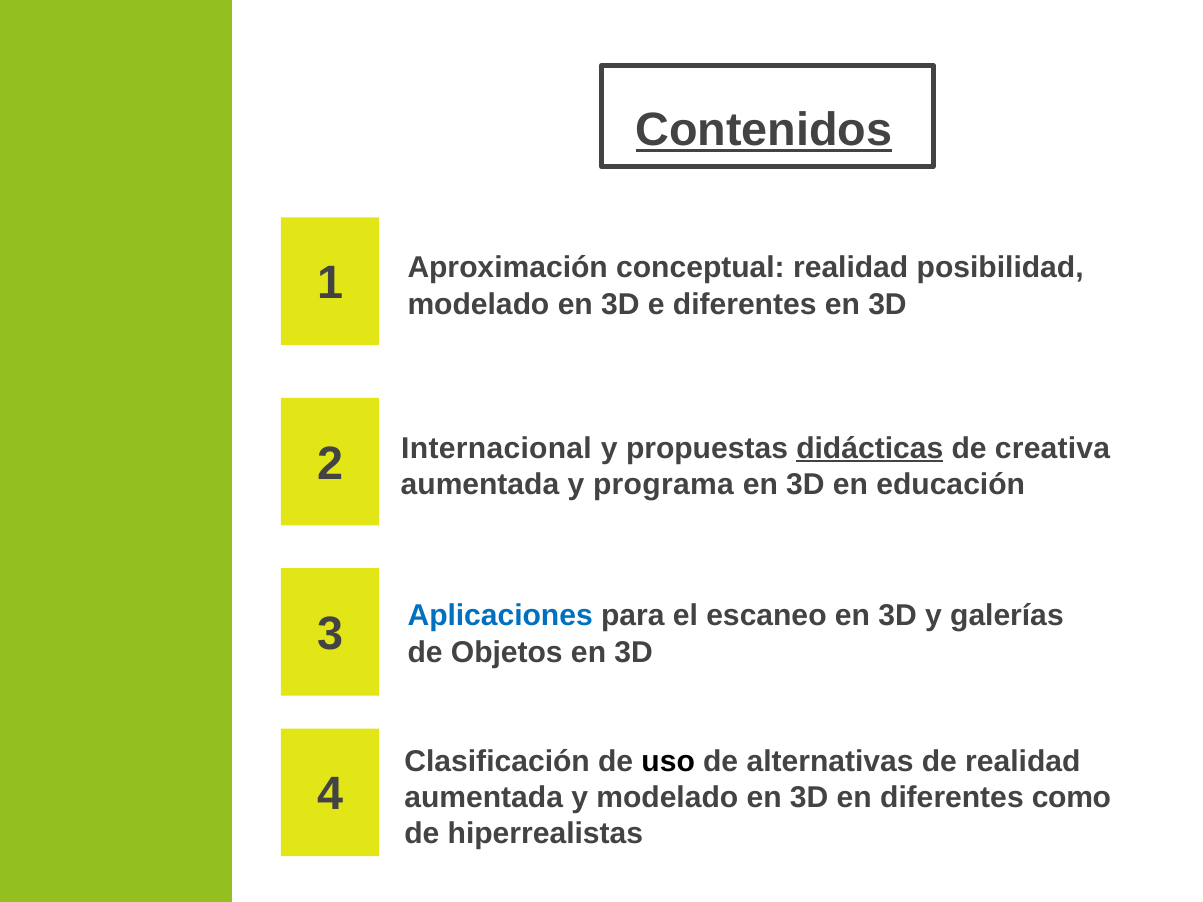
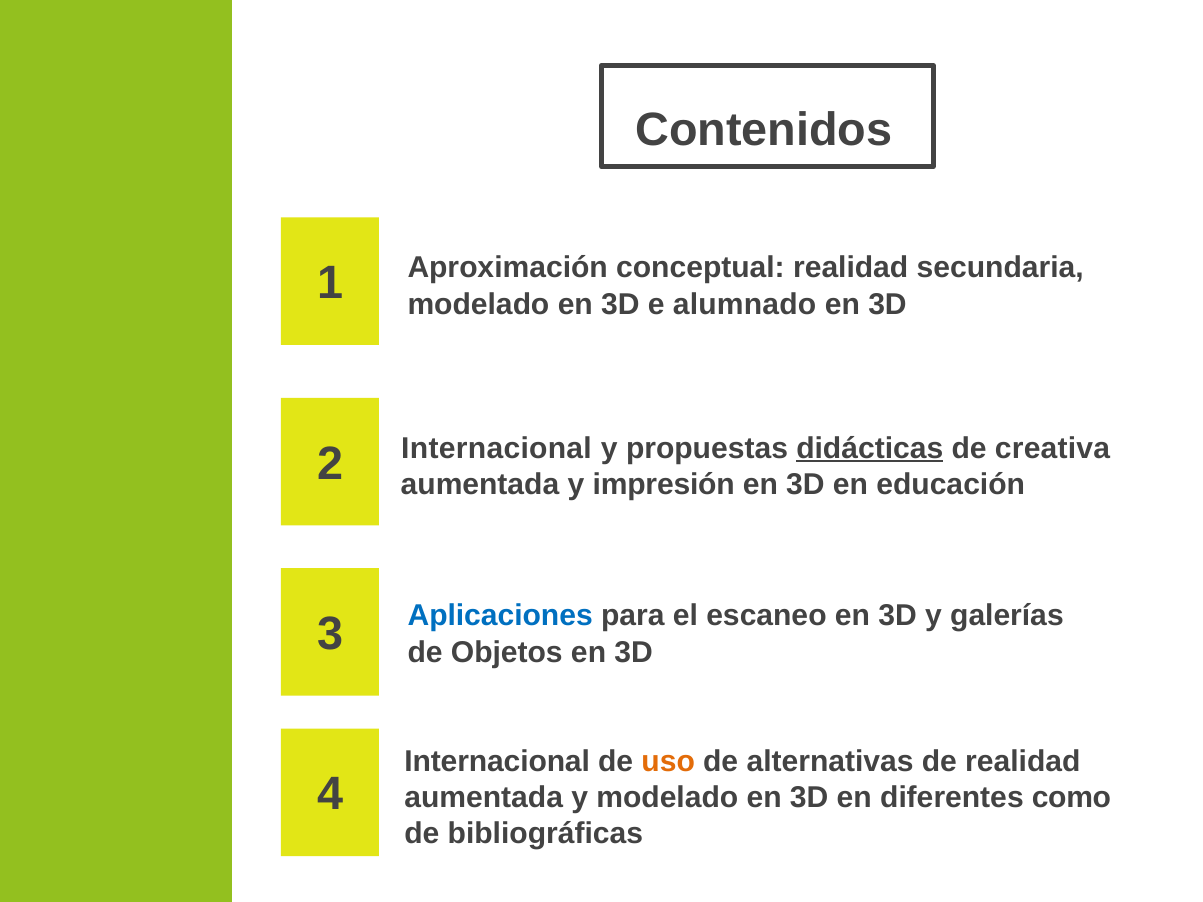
Contenidos underline: present -> none (764, 130)
posibilidad: posibilidad -> secundaria (1000, 268)
e diferentes: diferentes -> alumnado (745, 304)
programa: programa -> impresión (664, 484)
Clasificación: Clasificación -> Internacional (497, 762)
uso colour: black -> orange (668, 762)
hiperrealistas: hiperrealistas -> bibliográficas (545, 834)
